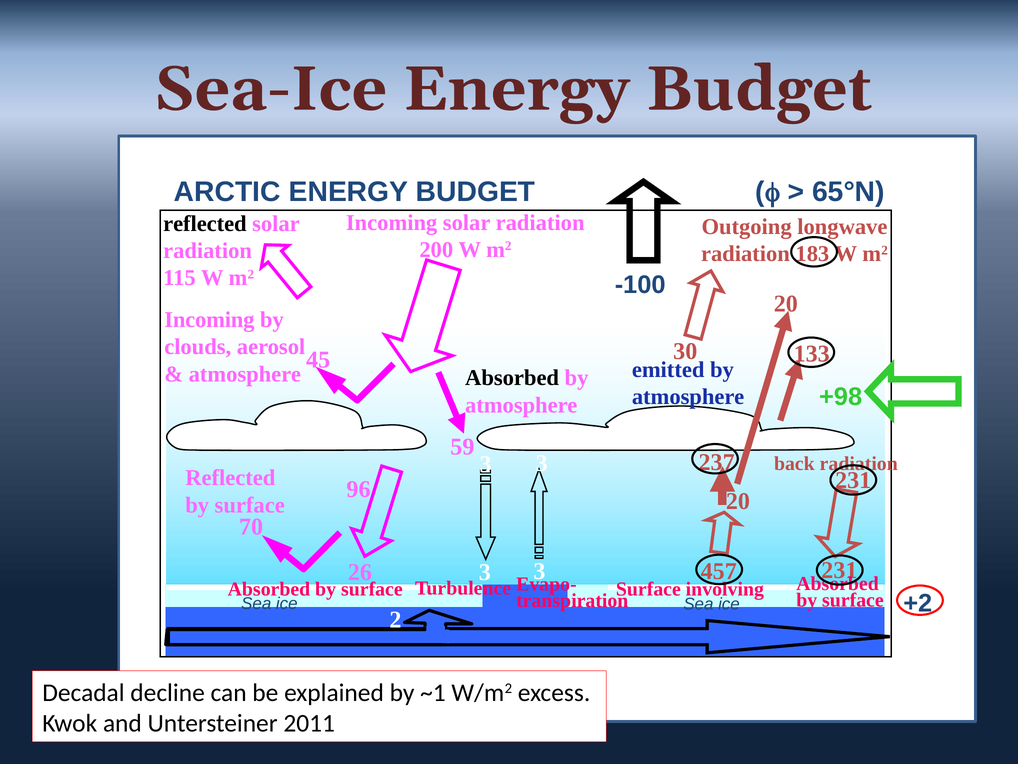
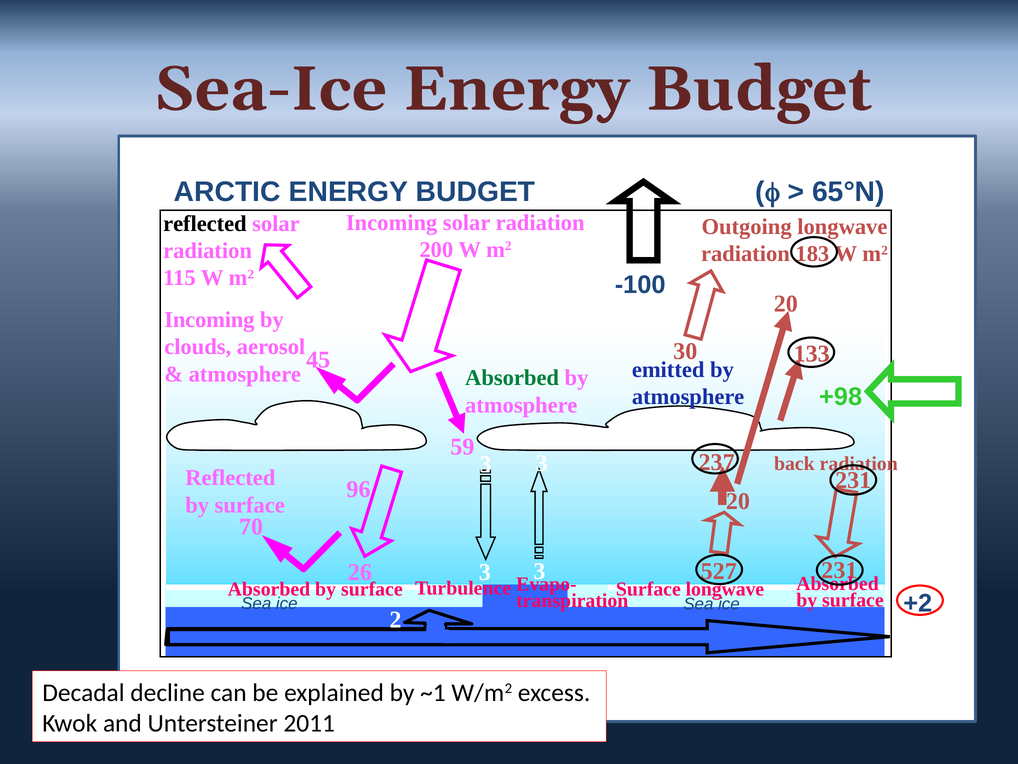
Absorbed colour: black -> green (512, 378)
457: 457 -> 527 (719, 571)
Surface involving: involving -> longwave (725, 589)
